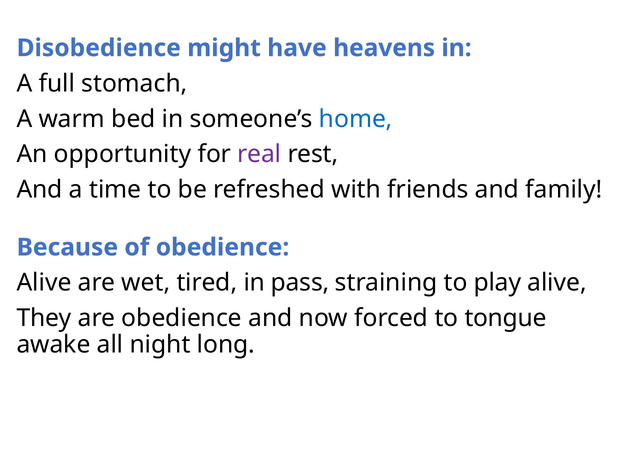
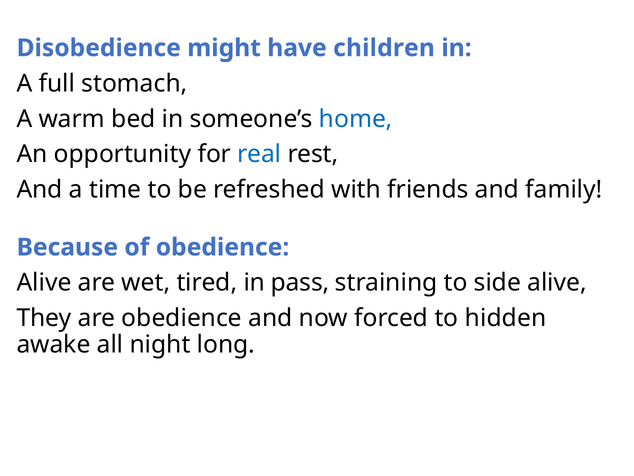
heavens: heavens -> children (384, 48)
real colour: purple -> blue (259, 154)
play: play -> side (497, 282)
tongue: tongue -> hidden (506, 318)
